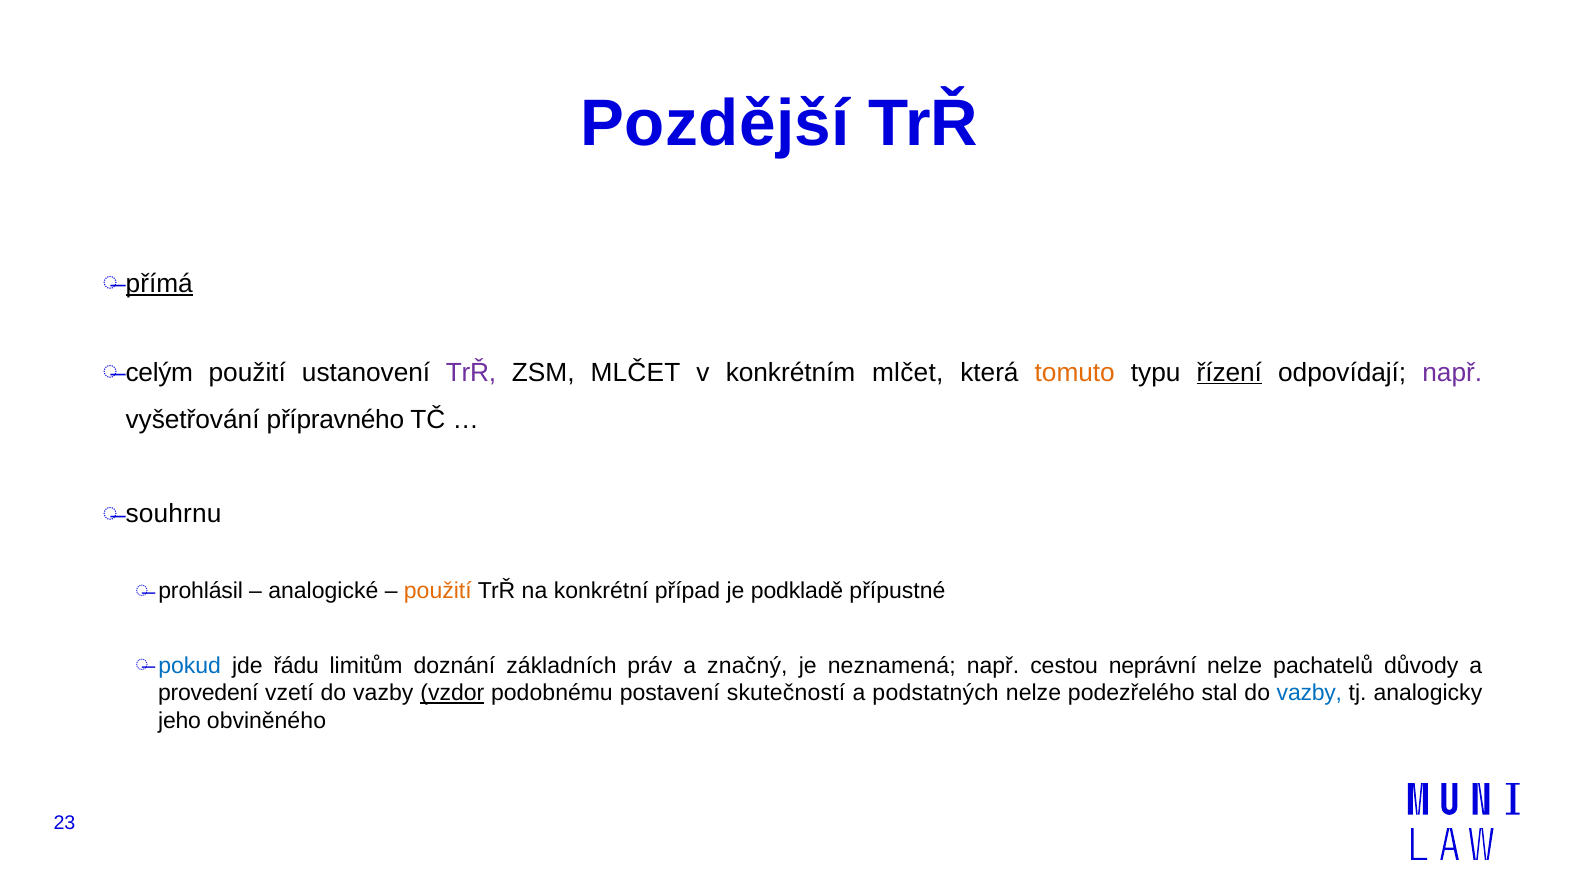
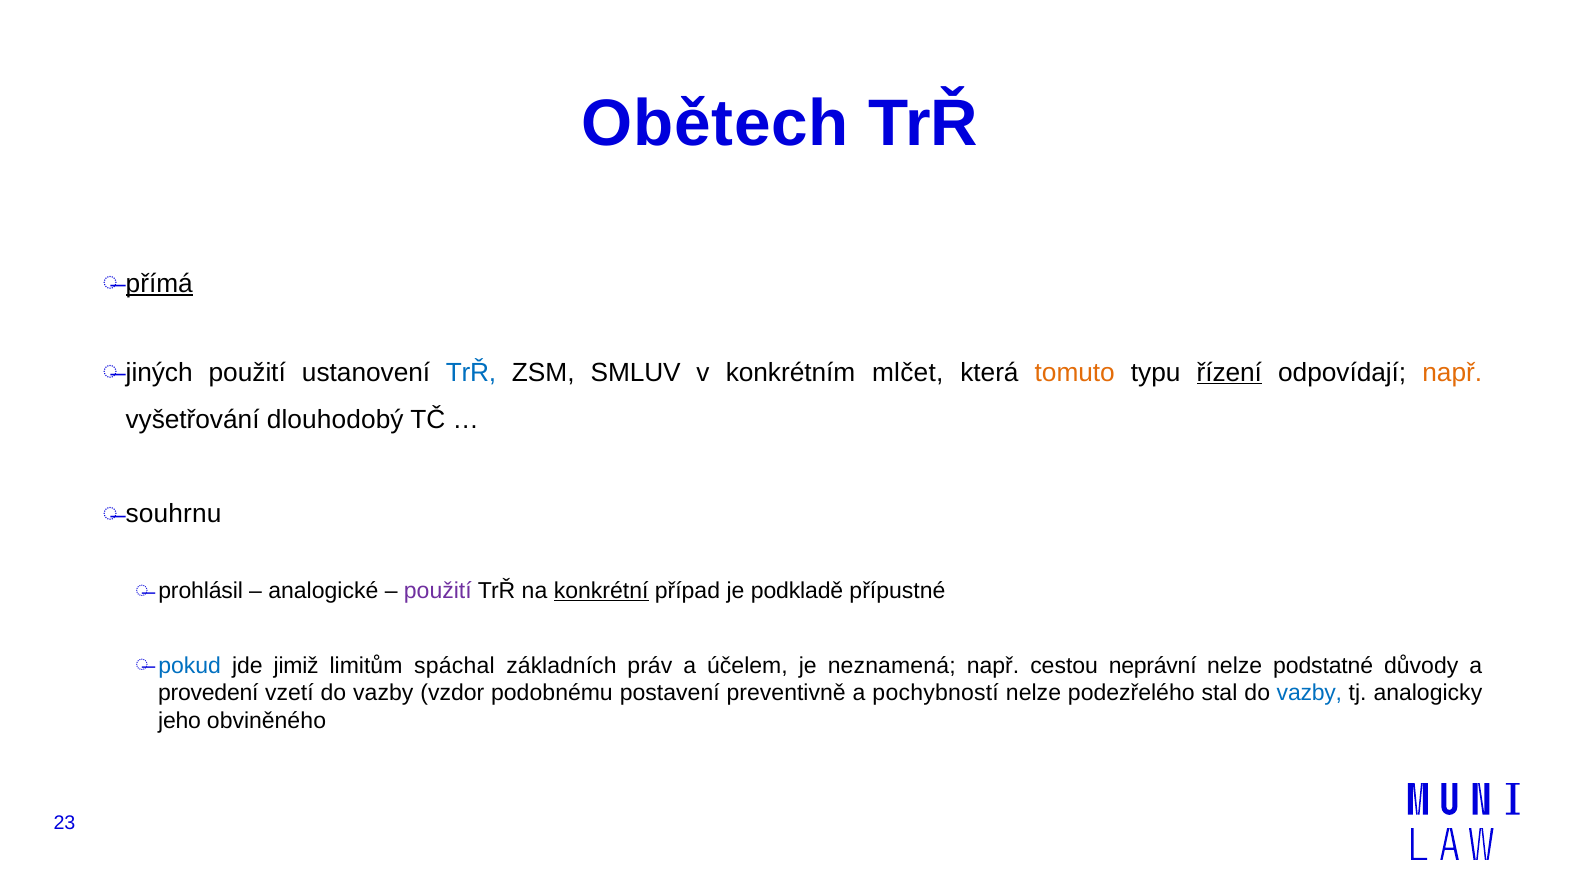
Pozdější: Pozdější -> Obětech (715, 124)
celým: celým -> jiných (159, 372)
TrŘ colour: purple -> blue (471, 372)
ZSM MLČET: MLČET -> SMLUV (636, 372)
např colour: purple -> orange (1452, 372)
přípravného: přípravného -> dlouhodobý (335, 420)
použití colour: orange -> purple (438, 591)
konkrétní underline: none -> present (601, 591)
řádu: řádu -> jimiž (296, 666)
doznání: doznání -> spáchal (454, 666)
značný: značný -> účelem (747, 666)
pachatelů: pachatelů -> podstatné (1323, 666)
vzdor underline: present -> none (452, 693)
skutečností: skutečností -> preventivně (786, 693)
podstatných: podstatných -> pochybností (936, 693)
